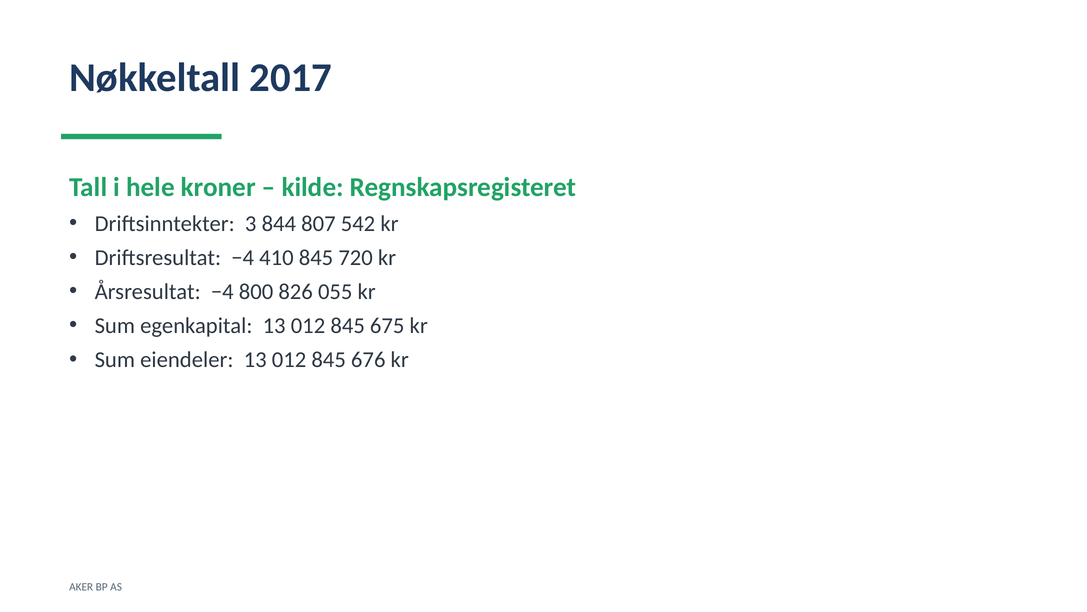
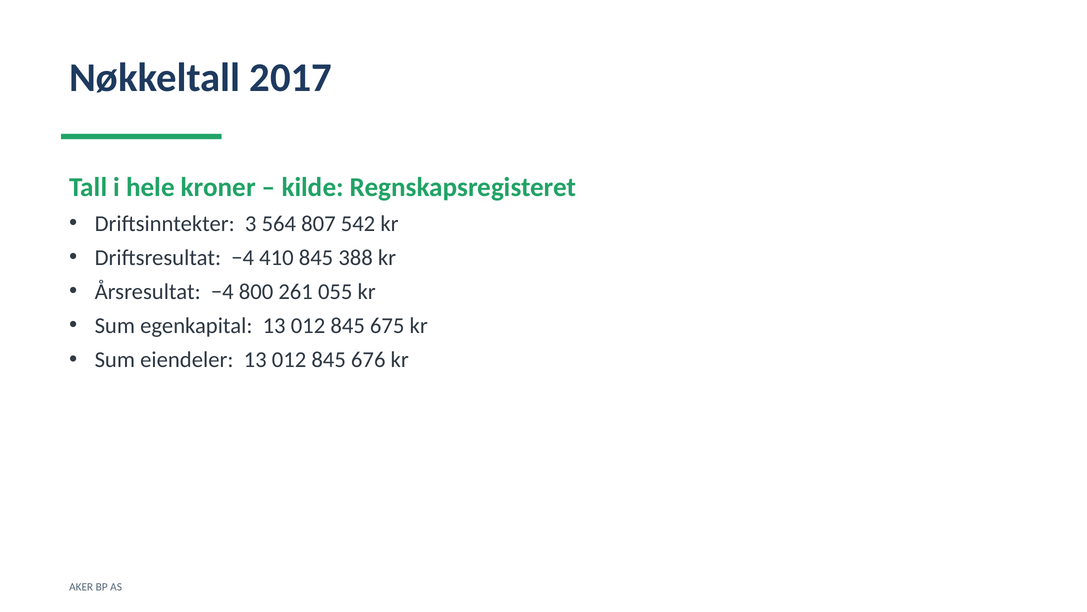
844: 844 -> 564 (279, 224)
720: 720 -> 388 (356, 258)
826: 826 -> 261 (296, 291)
